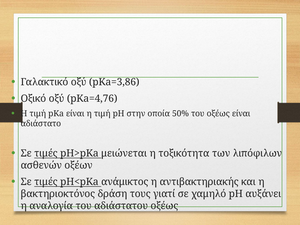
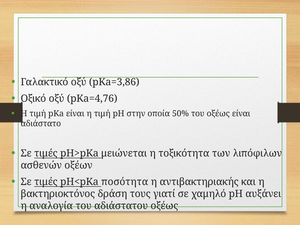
ανάμικτος: ανάμικτος -> ποσότητα (125, 182)
